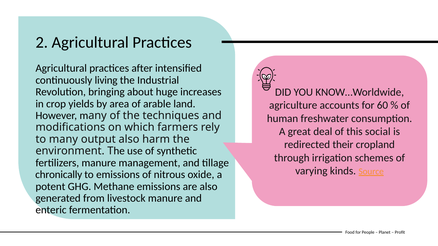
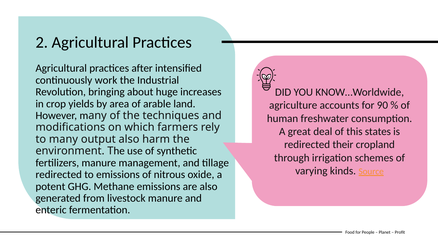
living: living -> work (106, 80)
60: 60 -> 90 (382, 105)
social: social -> states (378, 132)
chronically: chronically -> redirected (59, 175)
